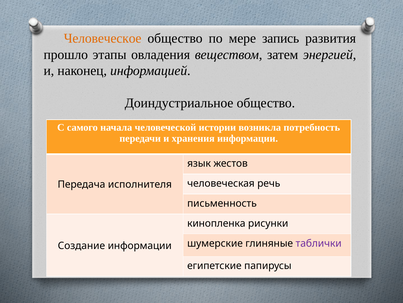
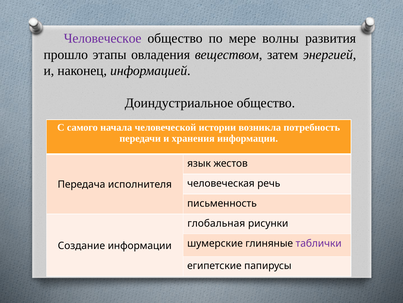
Человеческое colour: orange -> purple (103, 38)
запись: запись -> волны (281, 38)
кинопленка: кинопленка -> глобальная (216, 223)
